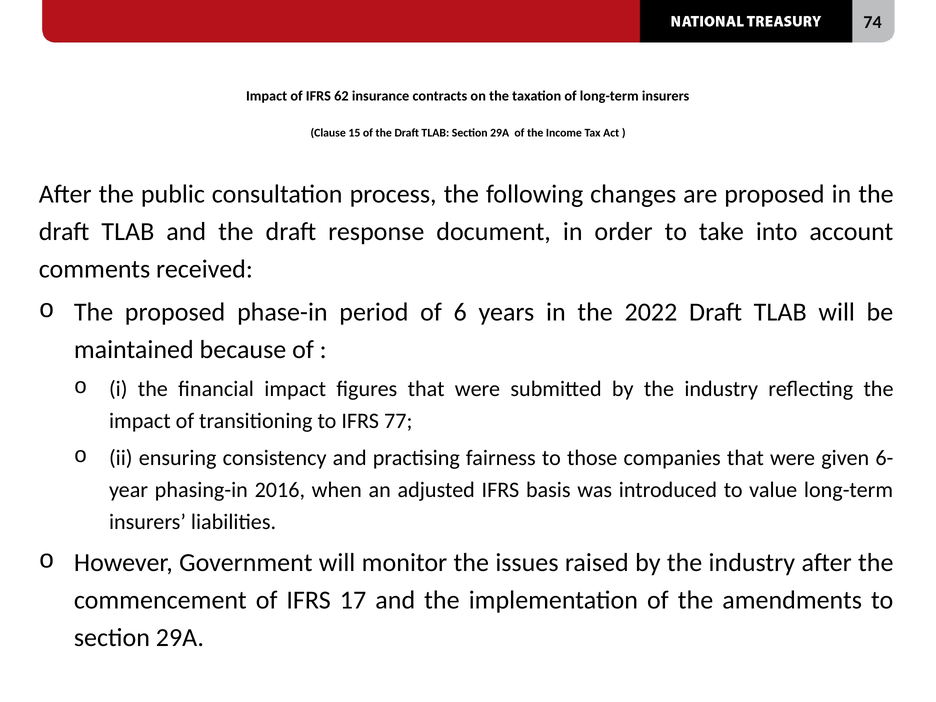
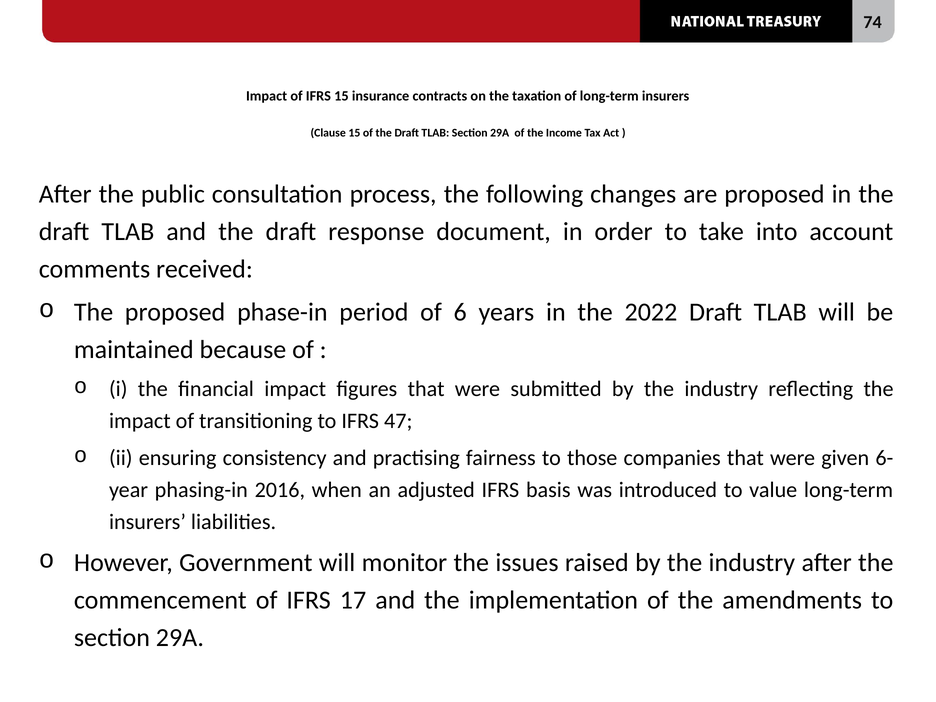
IFRS 62: 62 -> 15 (341, 96)
77: 77 -> 47 (398, 421)
